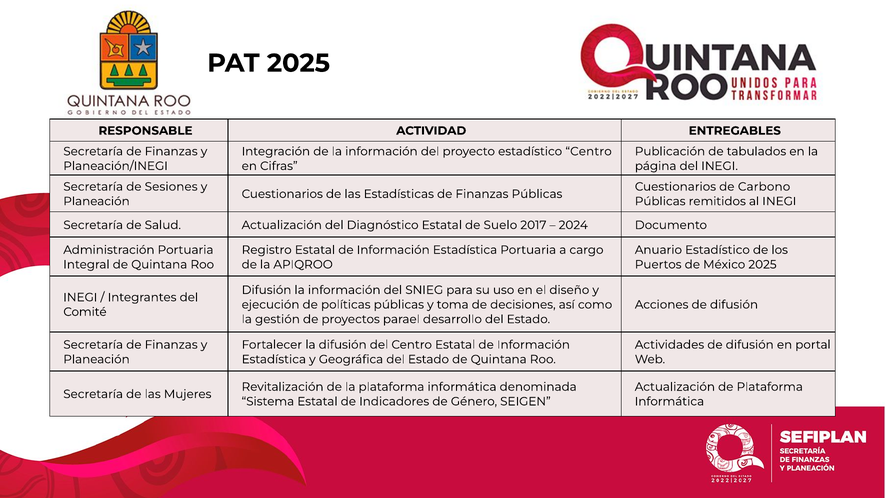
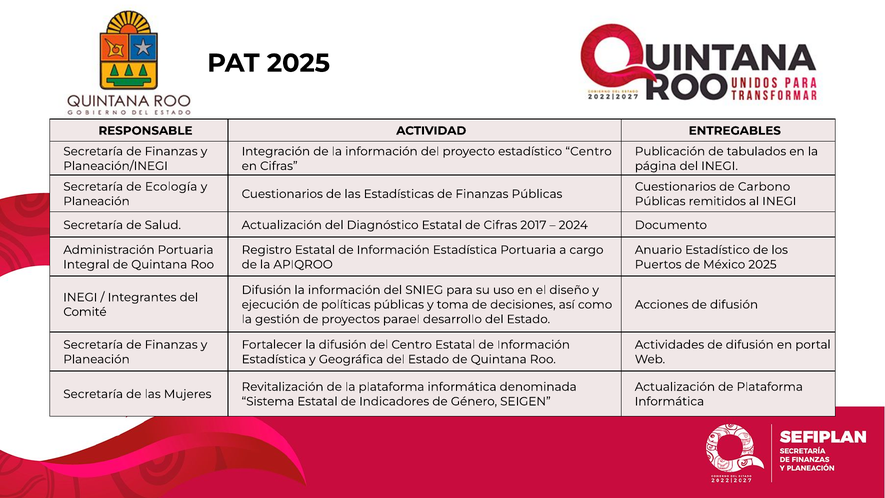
Sesiones: Sesiones -> Ecología (171, 187)
de Suelo: Suelo -> Cifras (500, 225)
